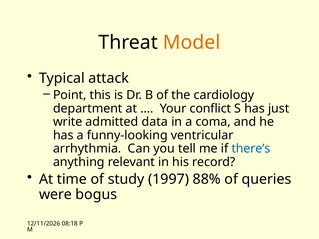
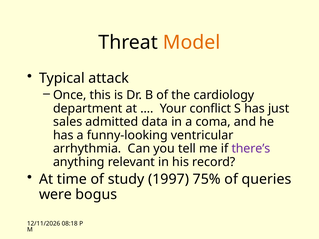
Point: Point -> Once (70, 95)
write: write -> sales (68, 122)
there’s colour: blue -> purple (251, 149)
88%: 88% -> 75% (207, 179)
